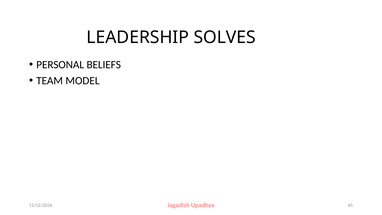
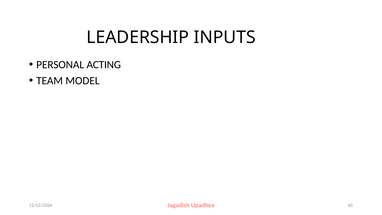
SOLVES: SOLVES -> INPUTS (225, 37)
BELIEFS: BELIEFS -> ACTING (104, 65)
